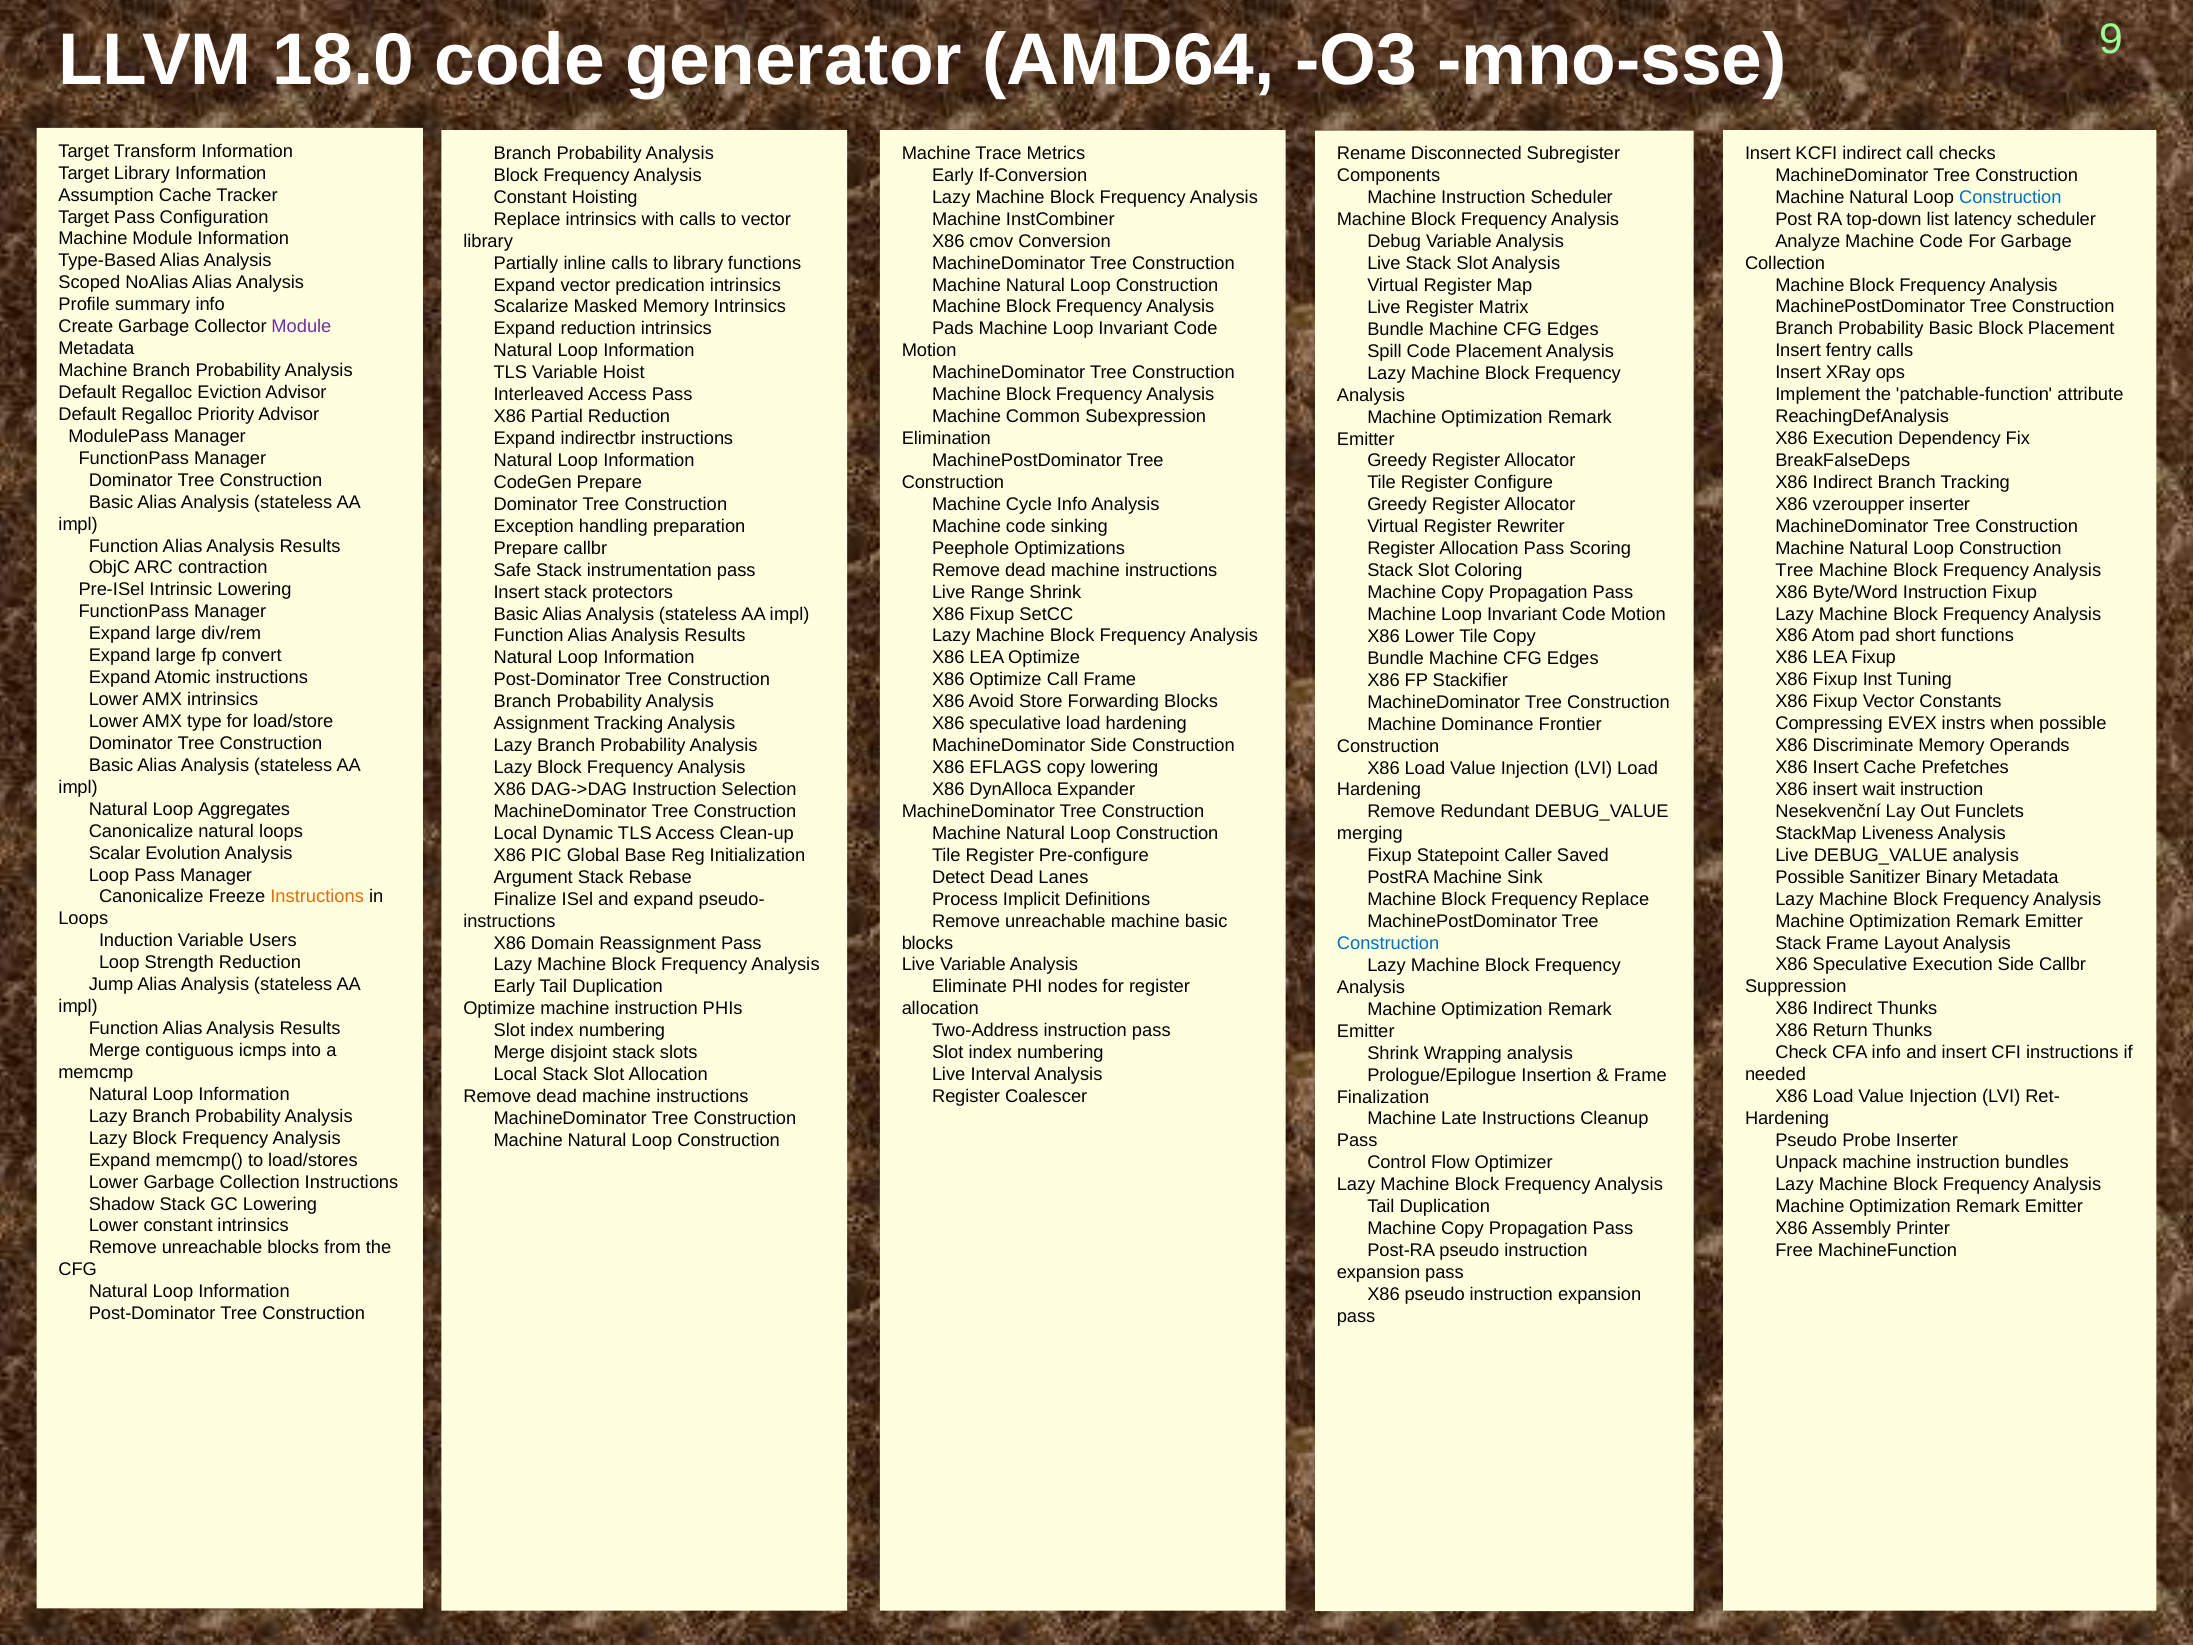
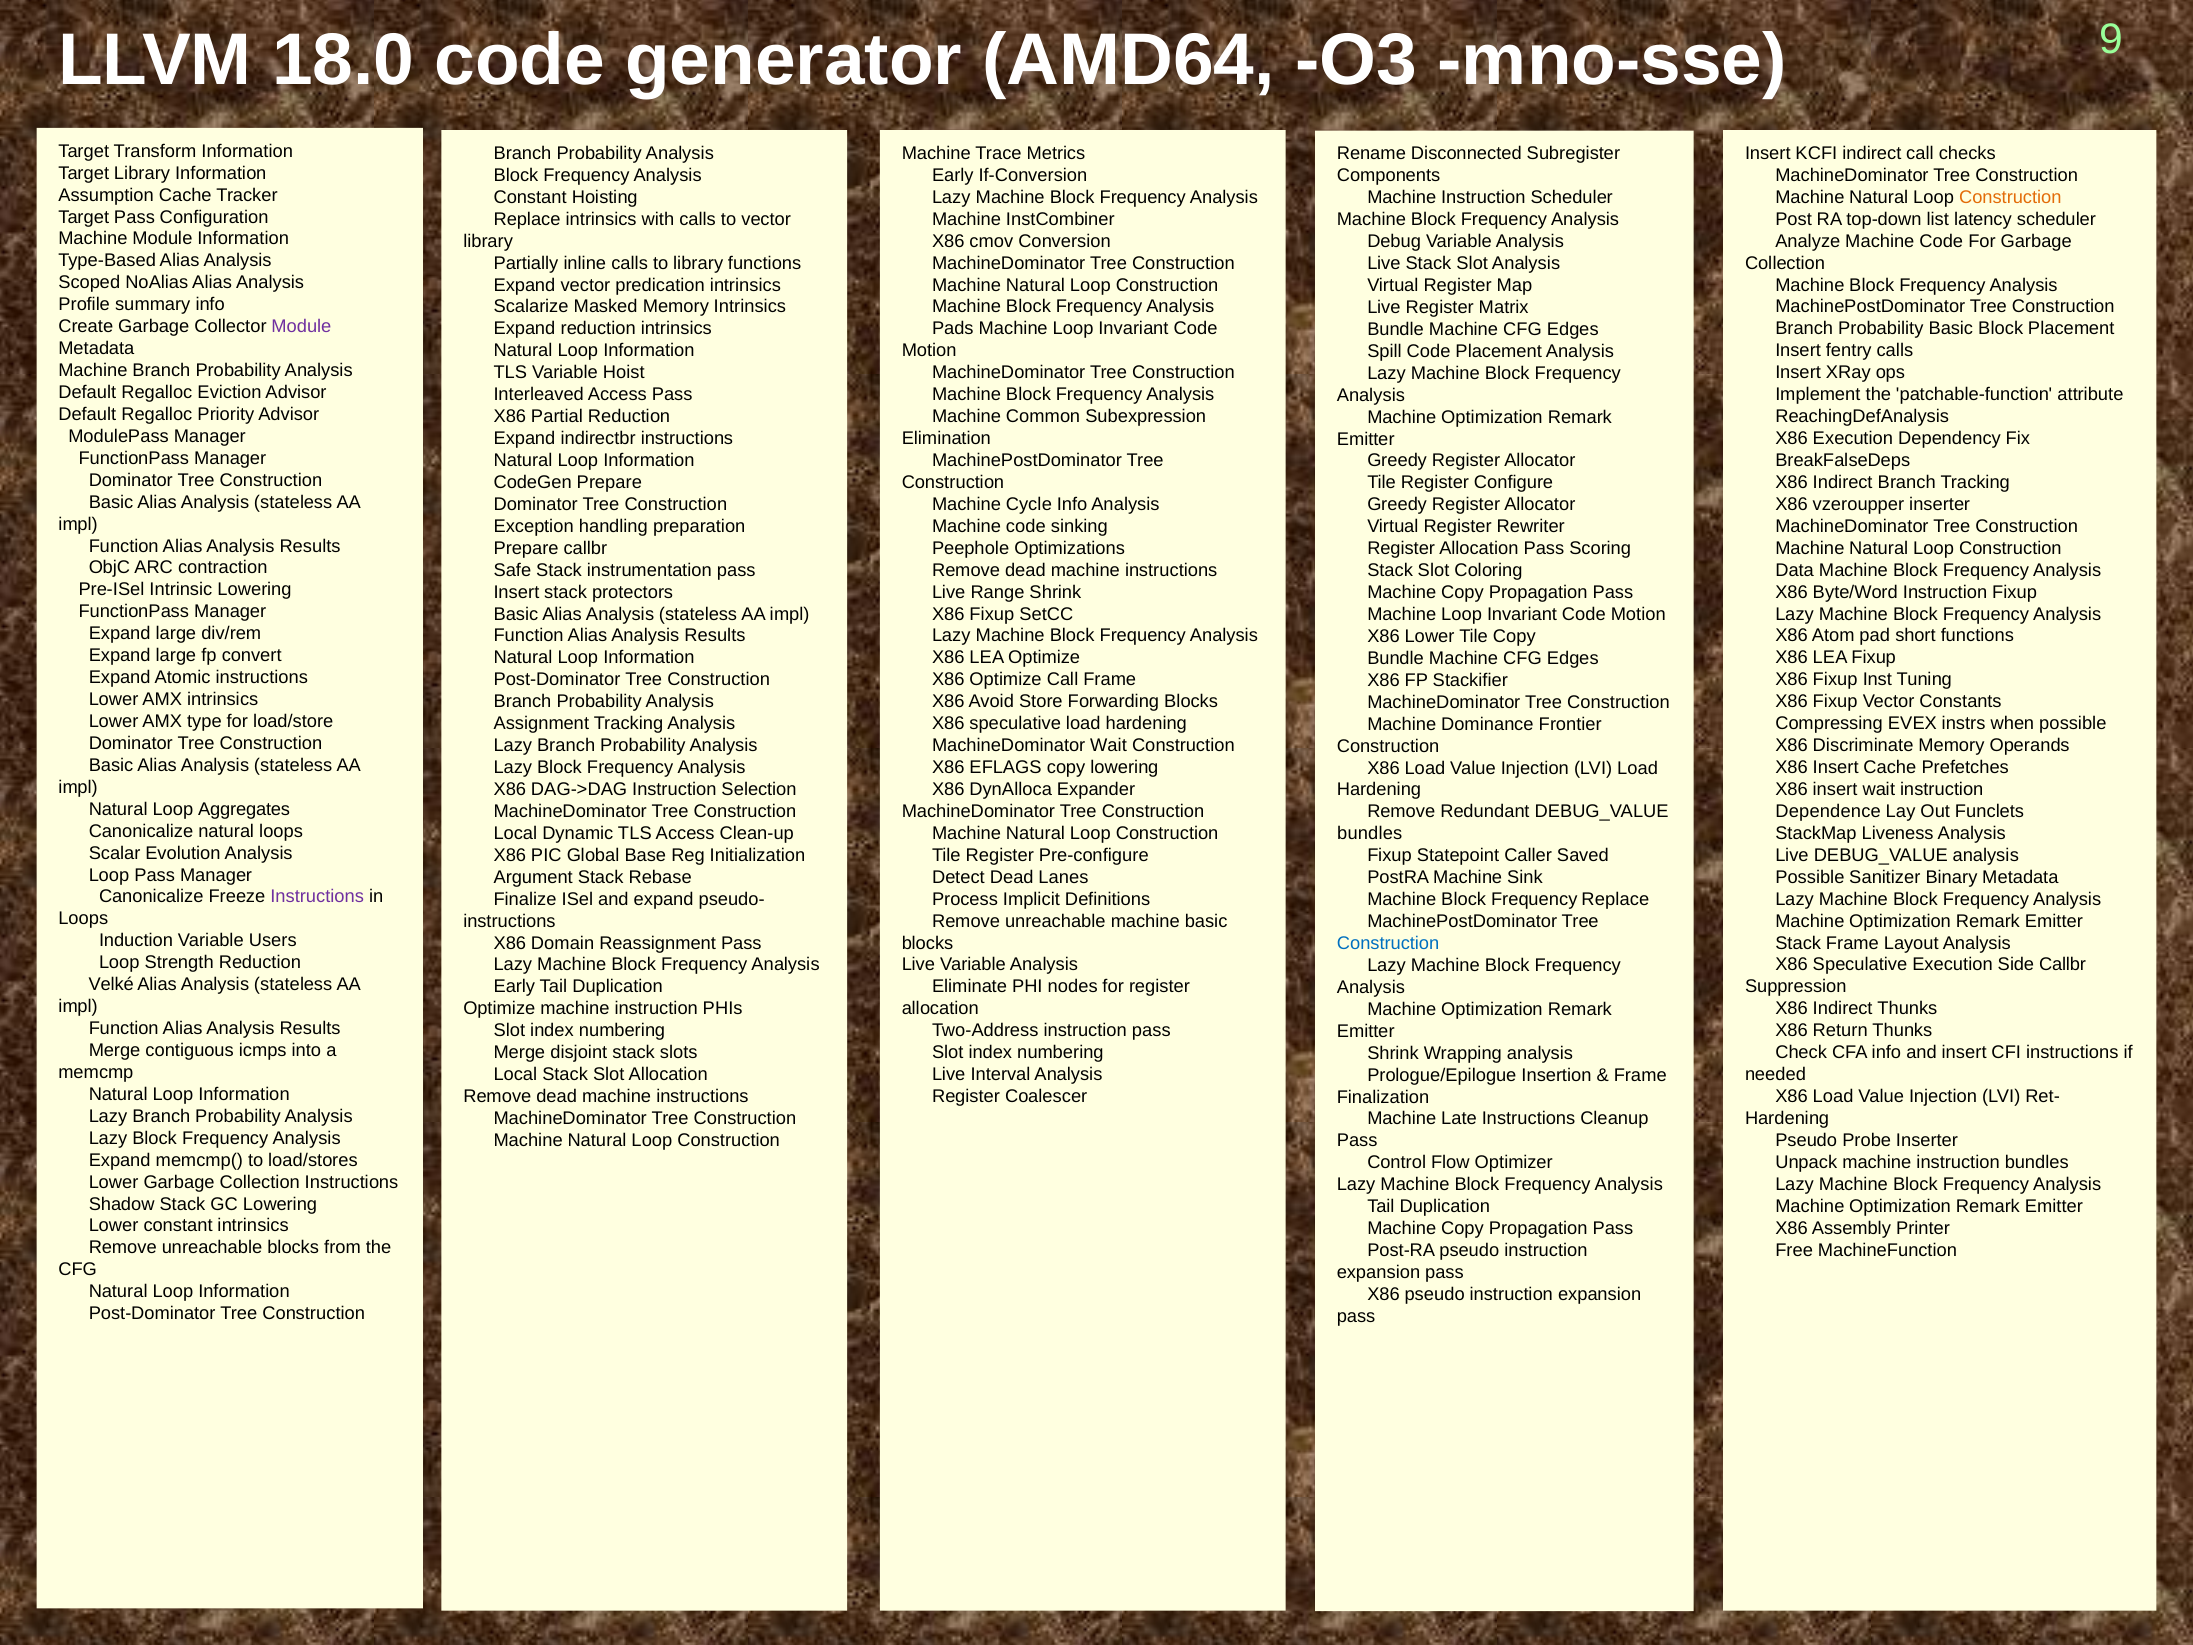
Construction colour: blue -> orange (2010, 197)
Tree: Tree -> Data (1795, 570)
MachineDominator Side: Side -> Wait (1108, 745)
Nesekvenční: Nesekvenční -> Dependence (1828, 811)
merging: merging -> bundles (1370, 834)
Instructions colour: orange -> purple (317, 897)
Jump: Jump -> Velké (111, 985)
